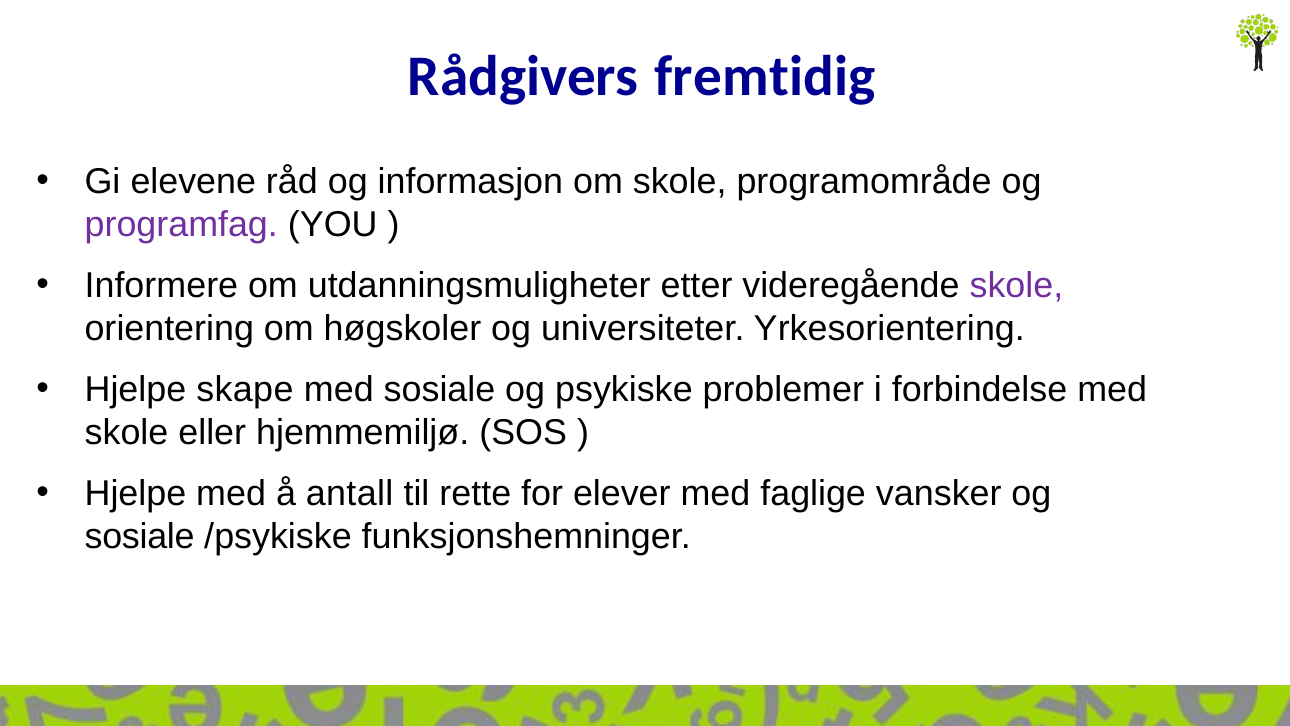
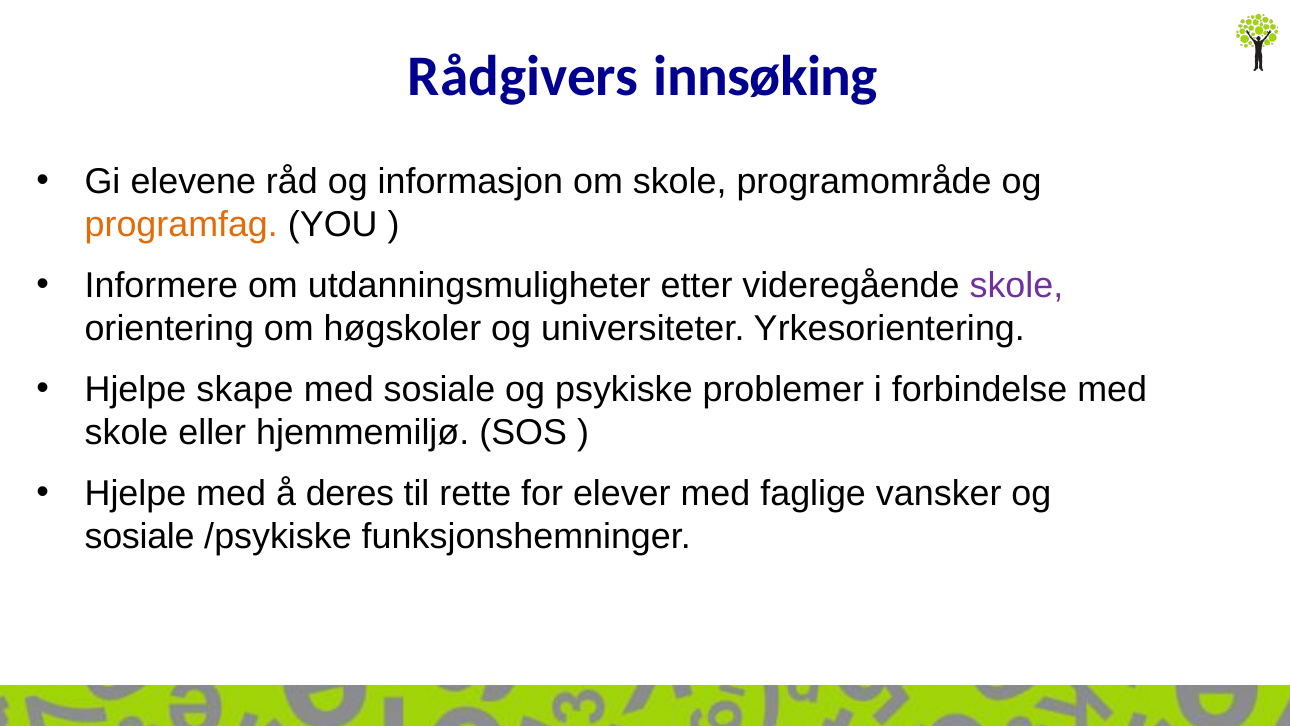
fremtidig: fremtidig -> innsøking (766, 77)
programfag colour: purple -> orange (181, 224)
antall: antall -> deres (350, 493)
